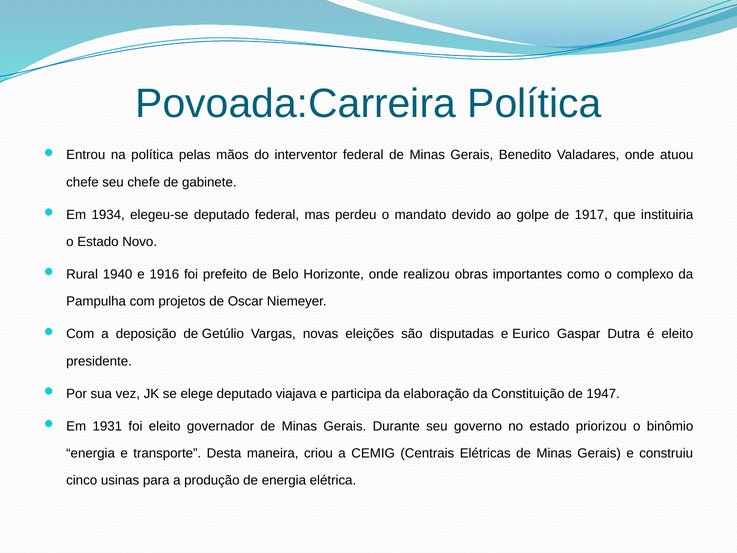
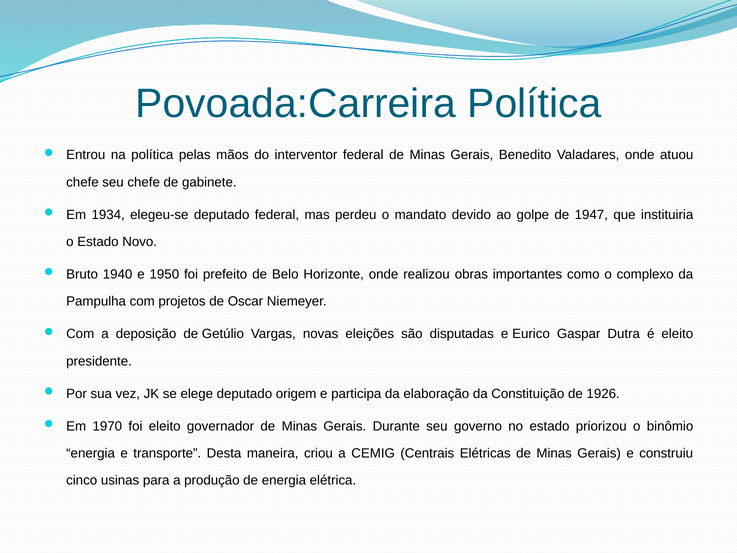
1917: 1917 -> 1947 (591, 215)
Rural: Rural -> Bruto (82, 274)
1916: 1916 -> 1950 (164, 274)
viajava: viajava -> origem (296, 393)
1947: 1947 -> 1926 (603, 393)
1931: 1931 -> 1970 (107, 426)
